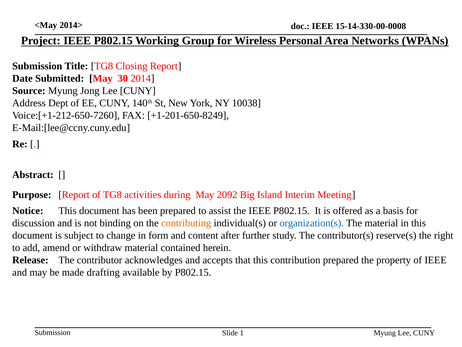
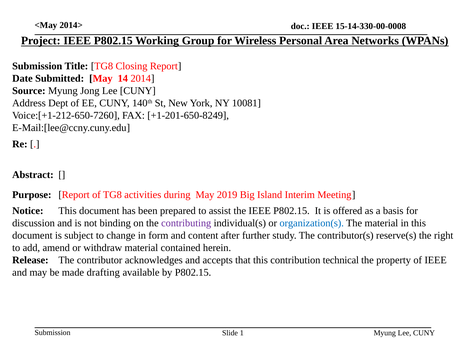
30: 30 -> 14 (123, 78)
10038: 10038 -> 10081 (246, 103)
2092: 2092 -> 2019 (227, 194)
contributing colour: orange -> purple (186, 223)
contribution prepared: prepared -> technical (341, 260)
